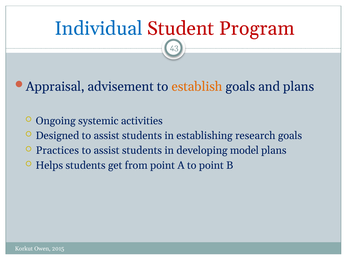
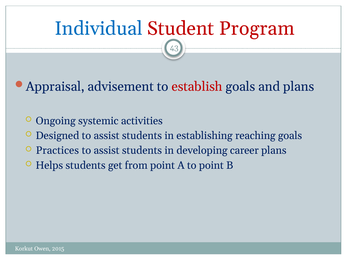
establish colour: orange -> red (197, 87)
research: research -> reaching (255, 136)
model: model -> career (244, 151)
